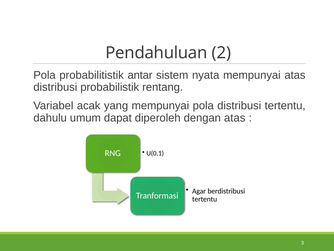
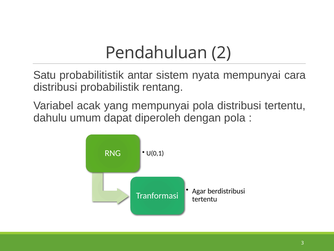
Pola: Pola -> Satu (45, 75)
mempunyai atas: atas -> cara (295, 75)
dengan atas: atas -> pola (235, 118)
